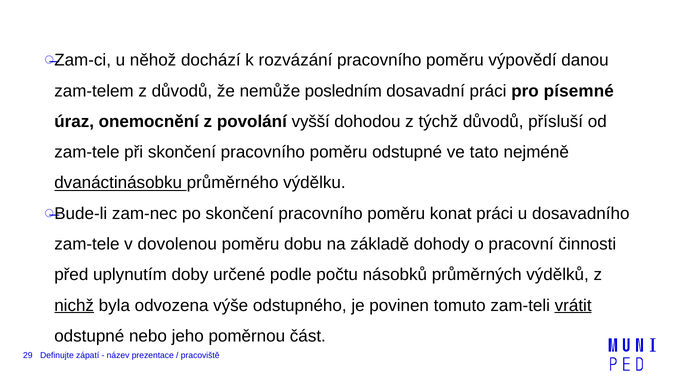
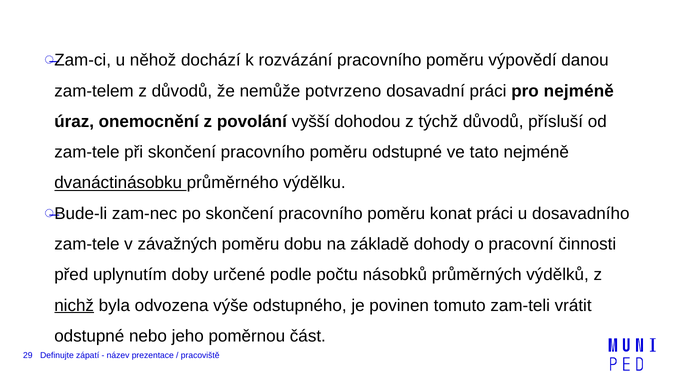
posledním: posledním -> potvrzeno (343, 91)
pro písemné: písemné -> nejméně (579, 91)
dovolenou: dovolenou -> závažných (177, 244)
vrátit underline: present -> none (573, 305)
